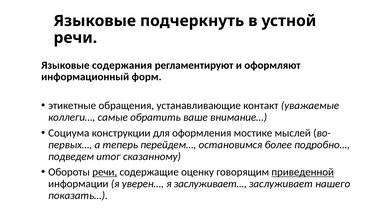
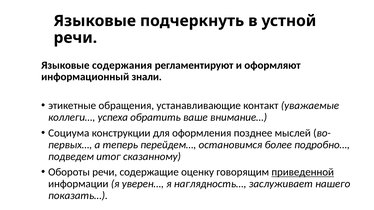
форм: форм -> знали (147, 77)
самые: самые -> успеха (113, 118)
мостике: мостике -> позднее (253, 133)
речи underline: present -> none (105, 172)
заслуживает…: заслуживает… -> наглядность… (210, 184)
